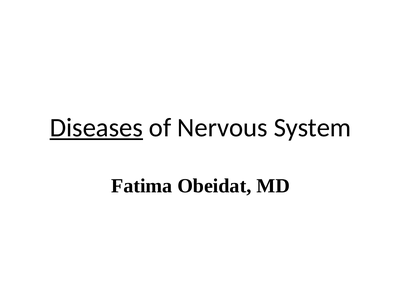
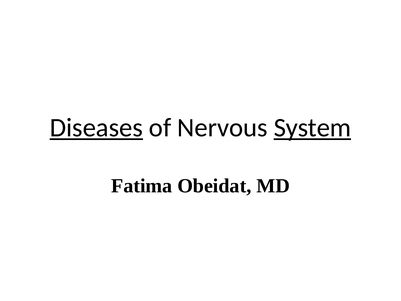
System underline: none -> present (312, 128)
